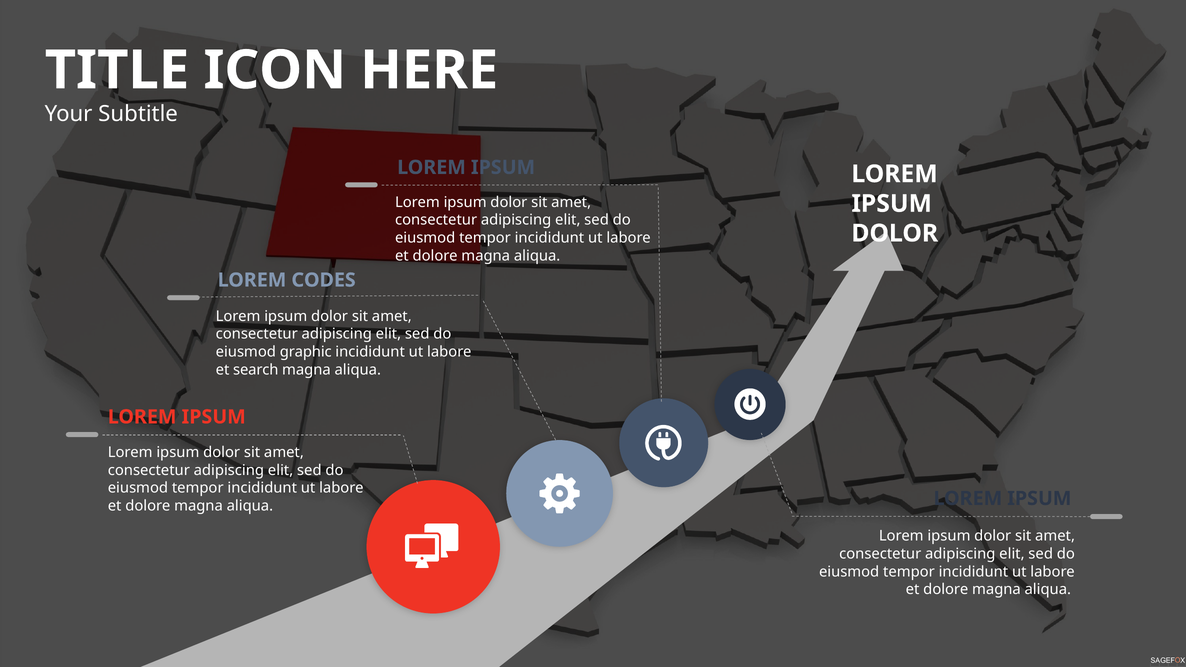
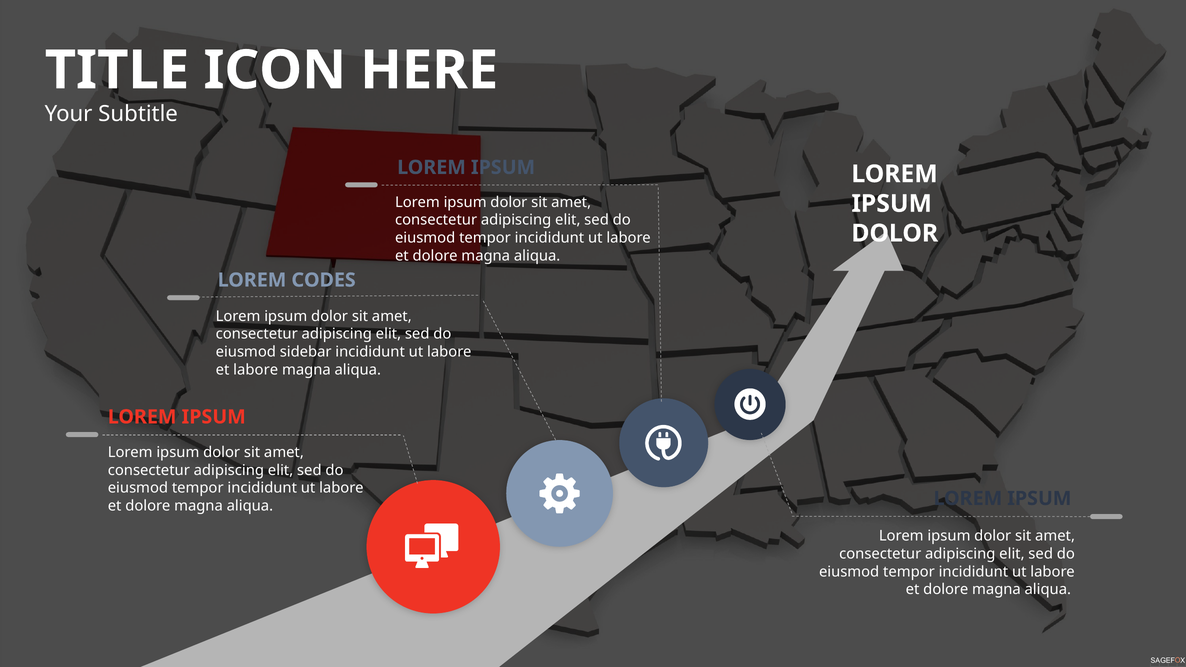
graphic: graphic -> sidebar (306, 352)
et search: search -> labore (256, 370)
